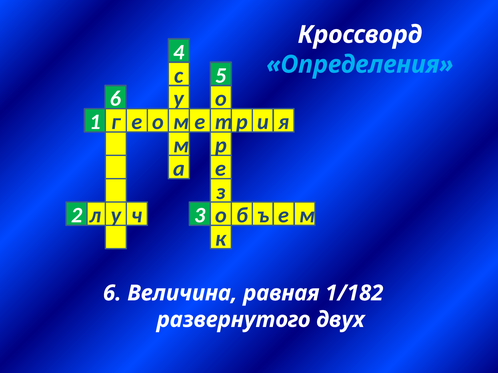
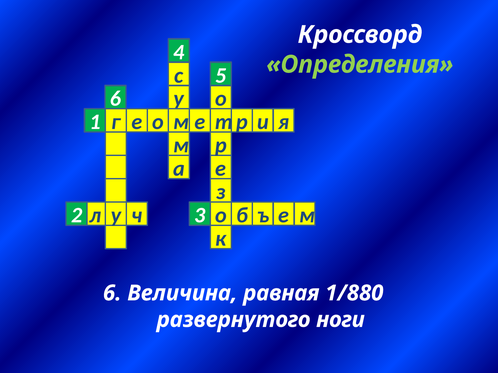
Определения colour: light blue -> light green (360, 65)
1/182: 1/182 -> 1/880 (354, 293)
двух: двух -> ноги (341, 320)
